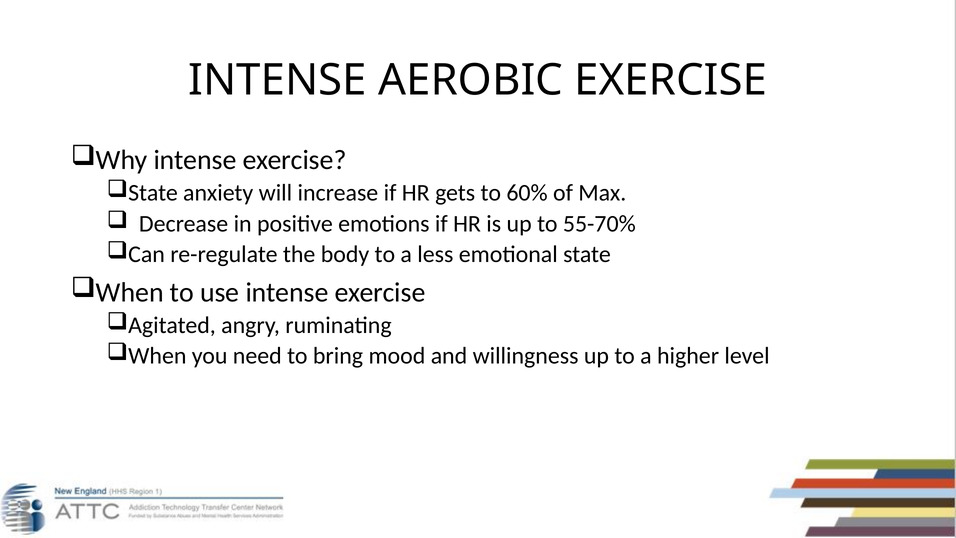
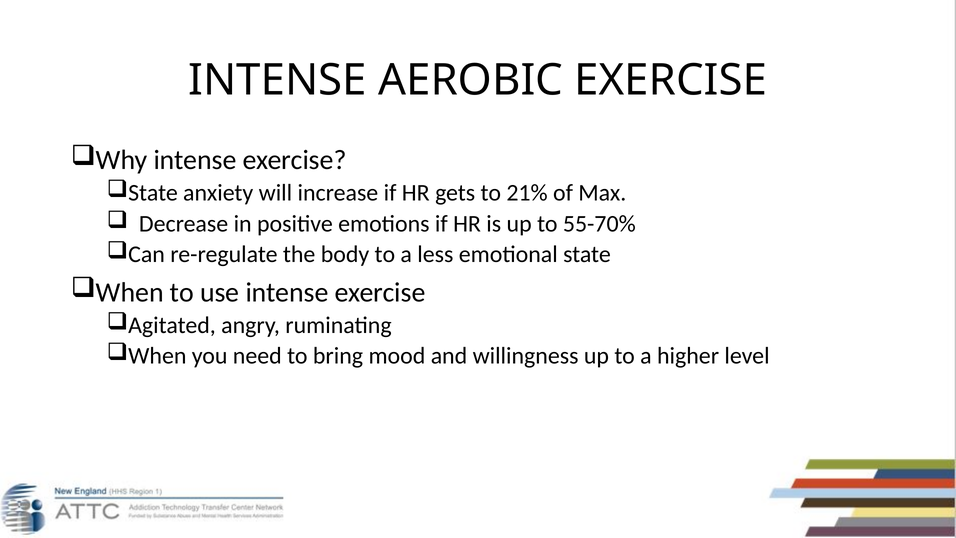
60%: 60% -> 21% (527, 193)
